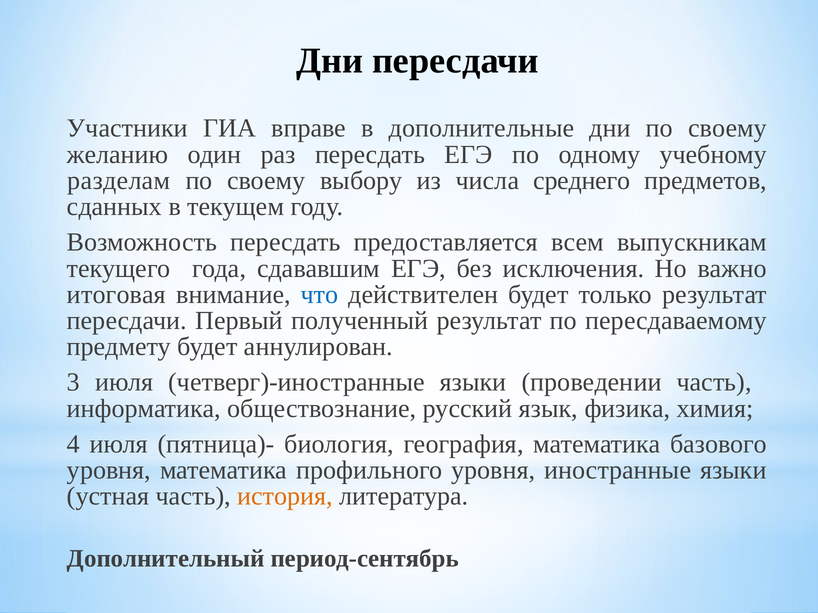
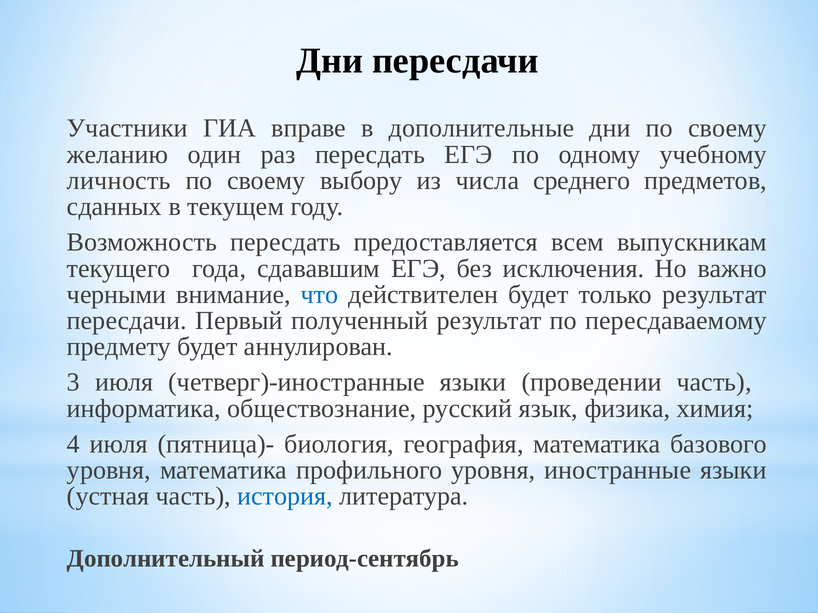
разделам: разделам -> личность (119, 181)
итоговая: итоговая -> черными (117, 295)
история colour: orange -> blue (285, 497)
